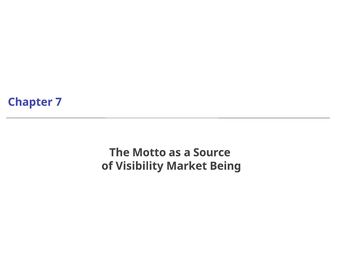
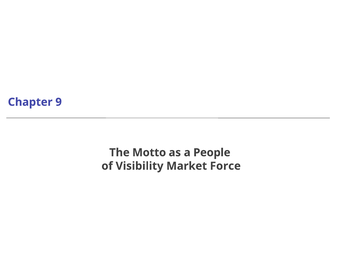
7: 7 -> 9 (59, 102)
Source: Source -> People (212, 152)
Being: Being -> Force (225, 166)
